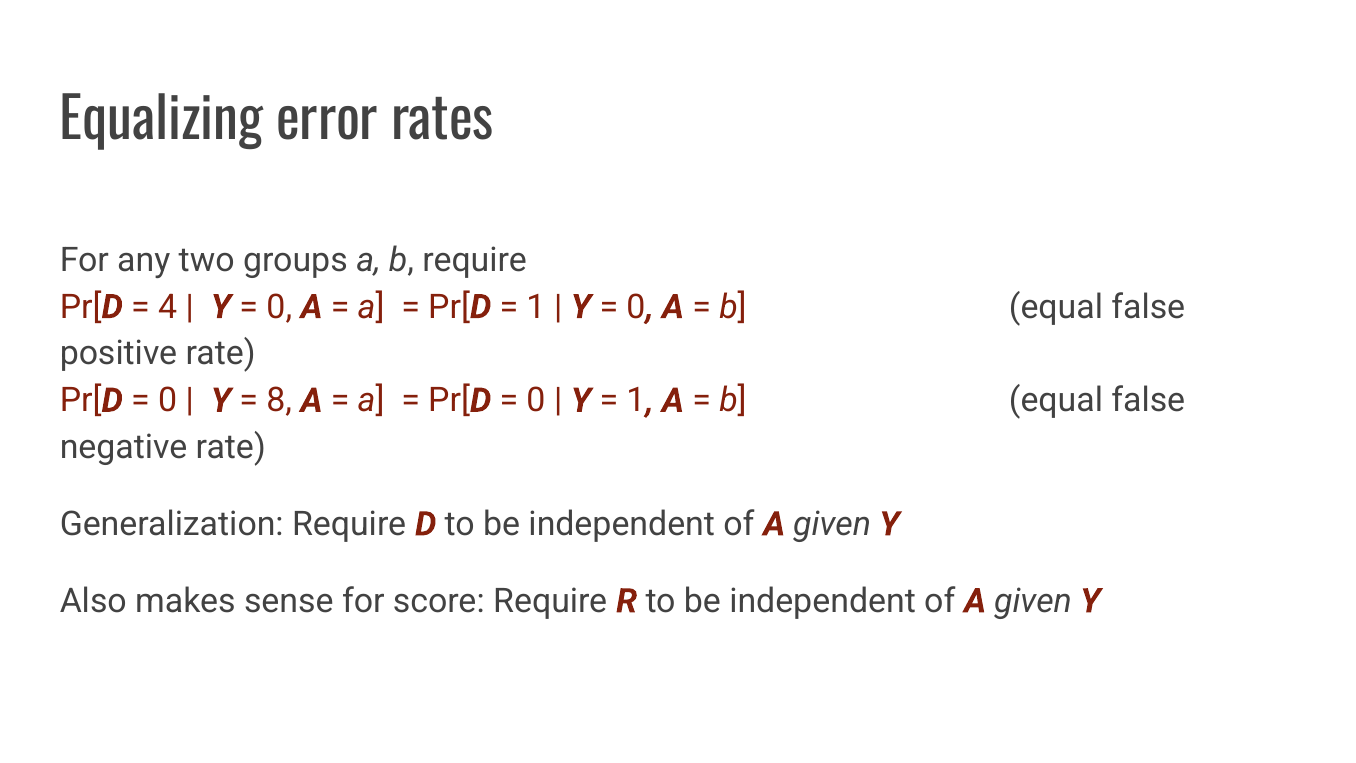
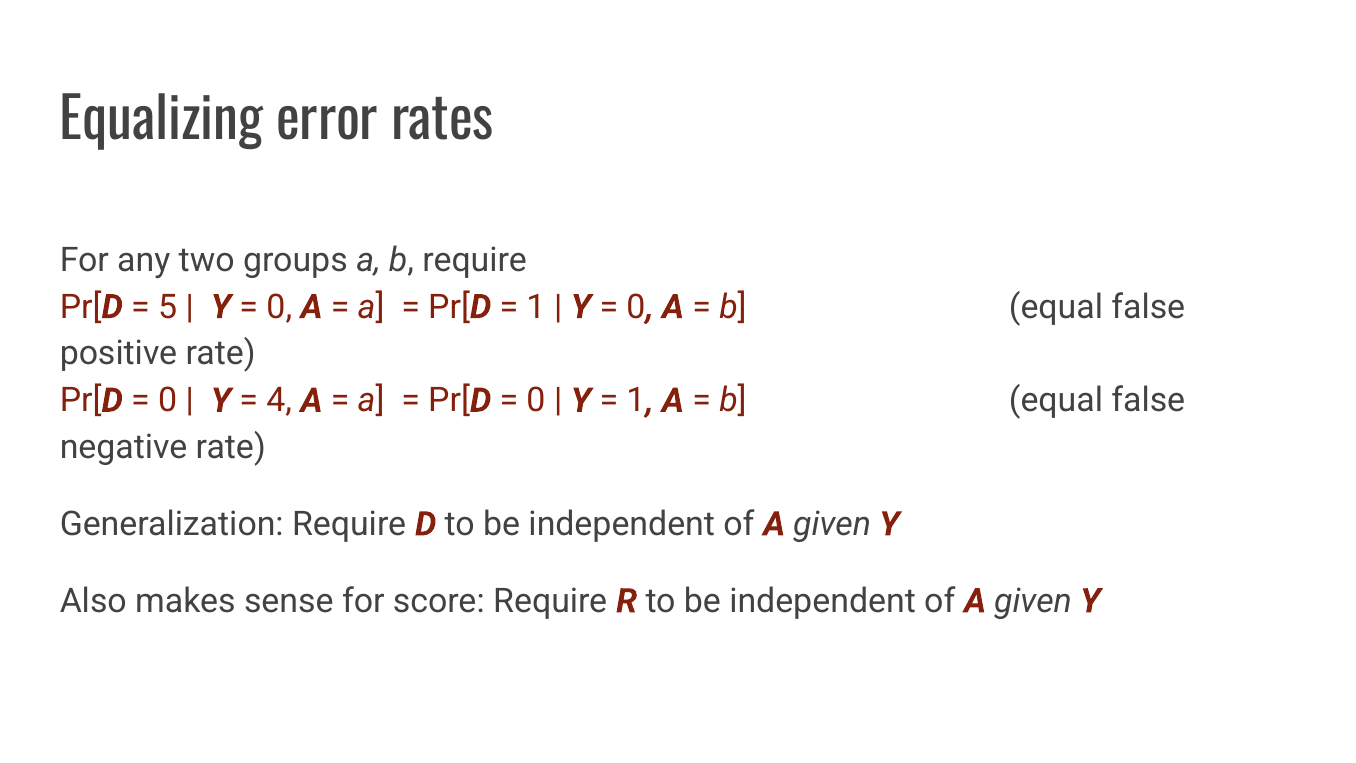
4: 4 -> 5 (168, 307)
8: 8 -> 4 (279, 400)
